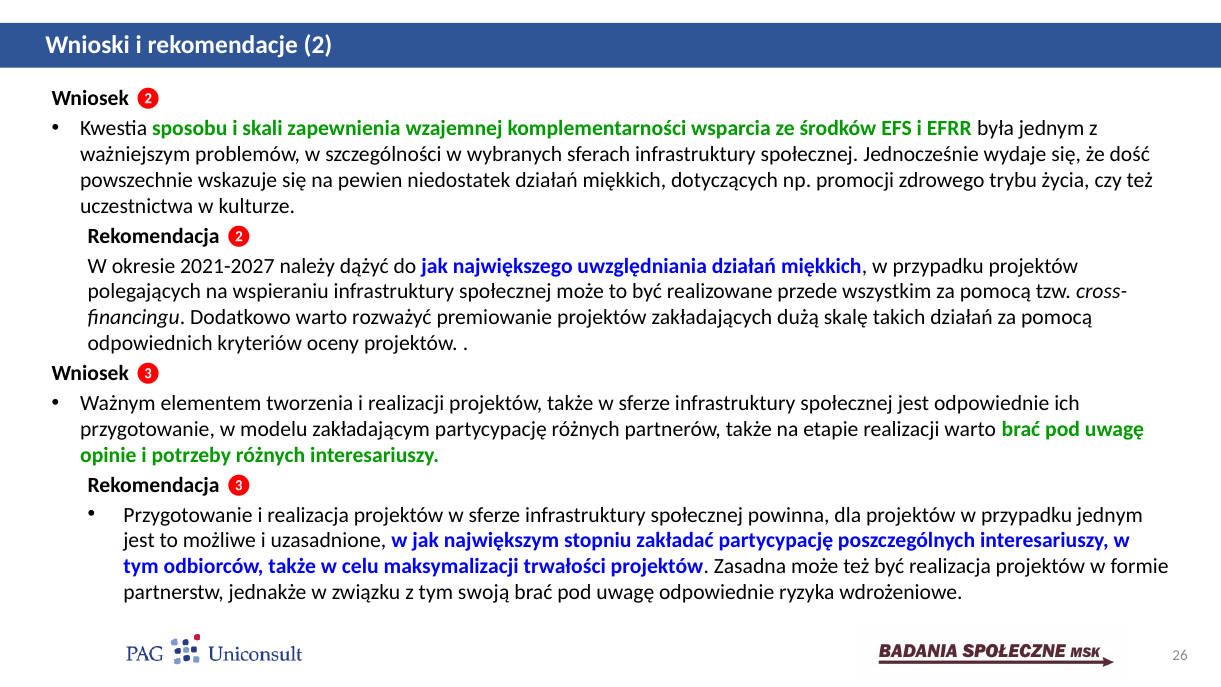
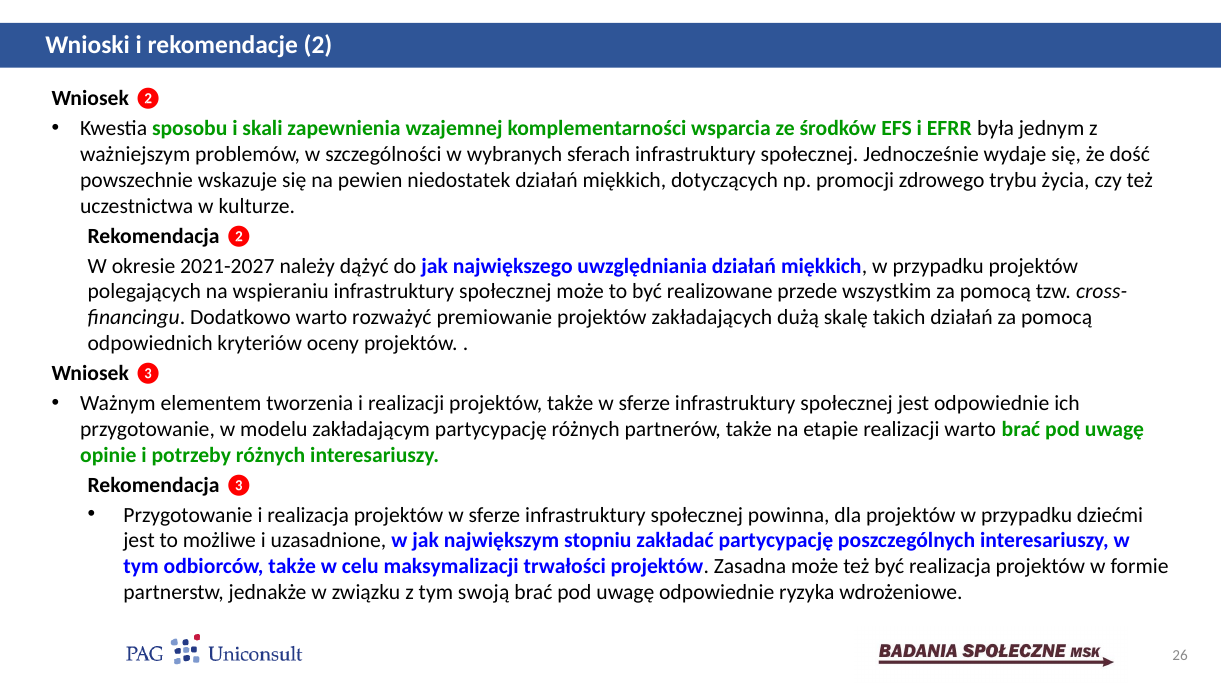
przypadku jednym: jednym -> dziećmi (1110, 515)
